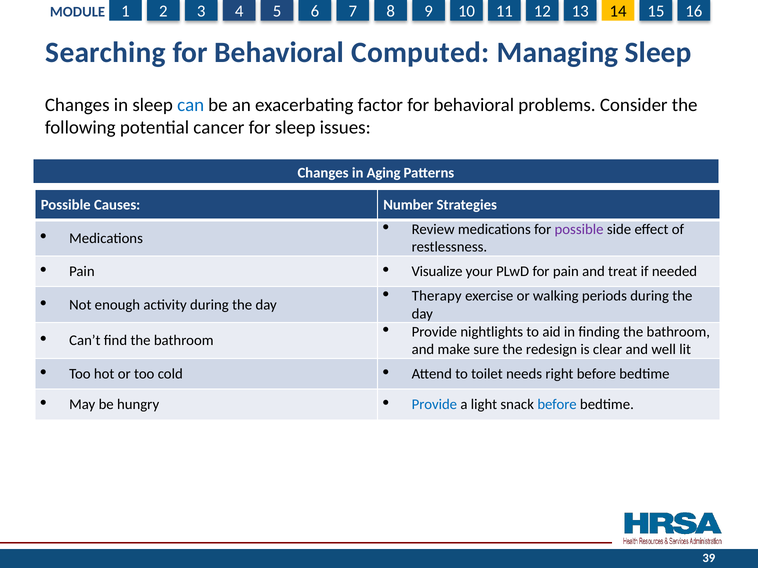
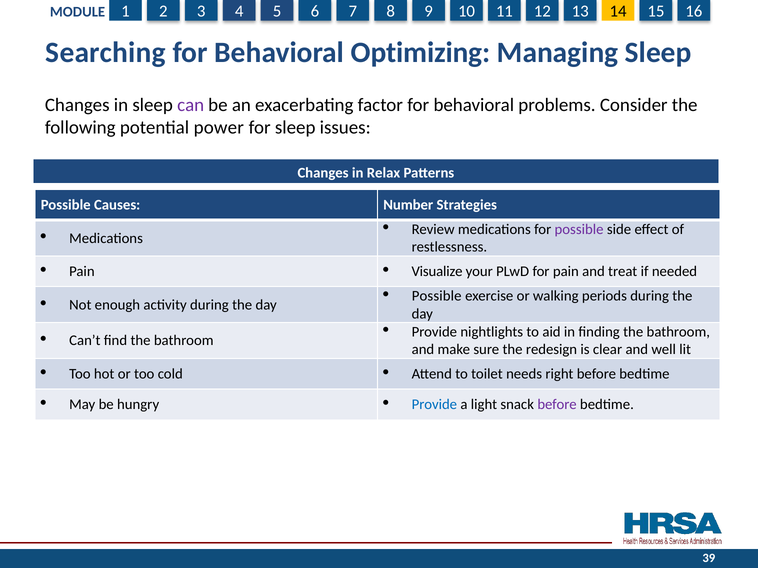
Computed: Computed -> Optimizing (421, 53)
can colour: blue -> purple (191, 105)
cancer: cancer -> power (219, 128)
Aging: Aging -> Relax (384, 173)
Therapy: Therapy -> Possible (437, 296)
before colour: blue -> purple (557, 405)
